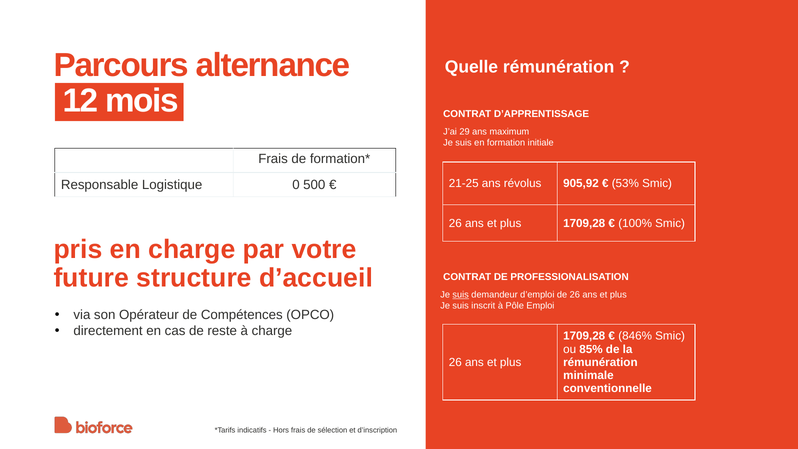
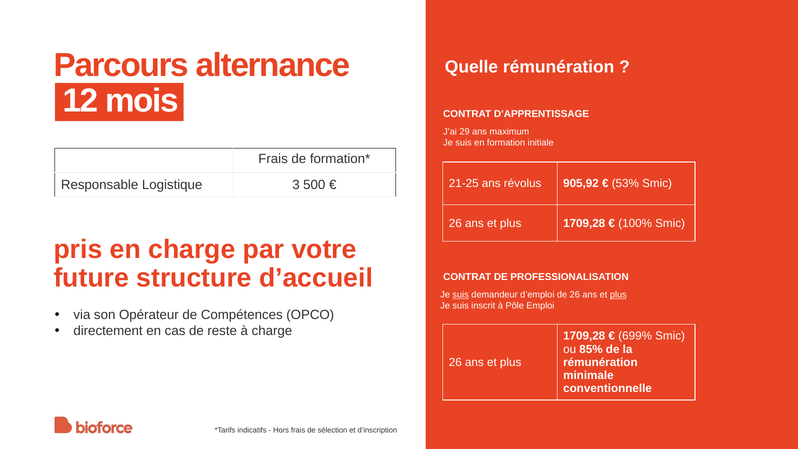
0: 0 -> 3 (296, 185)
plus underline: none -> present (618, 295)
846%: 846% -> 699% (635, 336)
